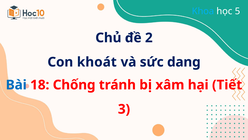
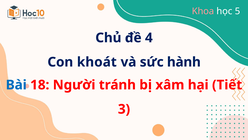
Khoa colour: light blue -> pink (203, 11)
2: 2 -> 4 (149, 38)
dang: dang -> hành (184, 62)
Chống: Chống -> Người (74, 85)
